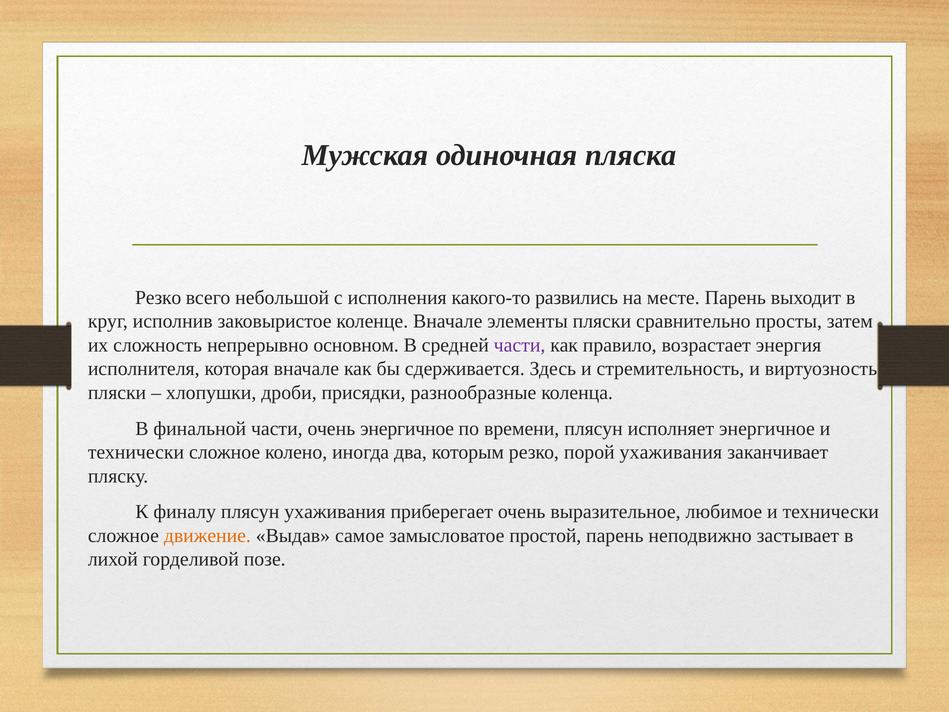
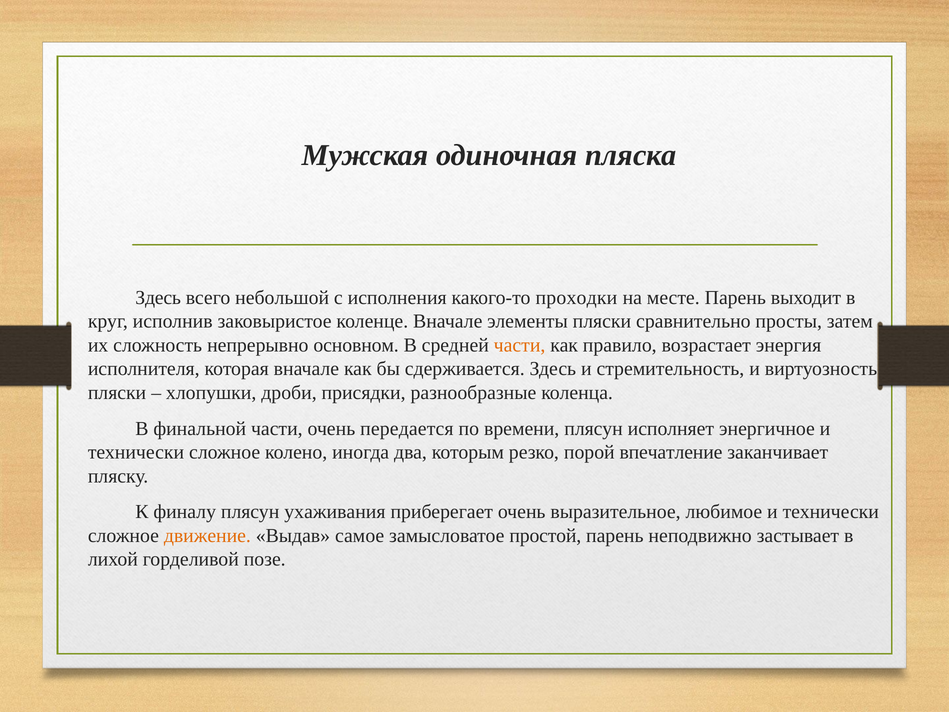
Резко: Резко -> Здесь (158, 298)
развились: развились -> проходки (576, 298)
части colour: purple -> orange (520, 345)
очень энергичное: энергичное -> передается (407, 428)
порой ухаживания: ухаживания -> впечатление (671, 452)
